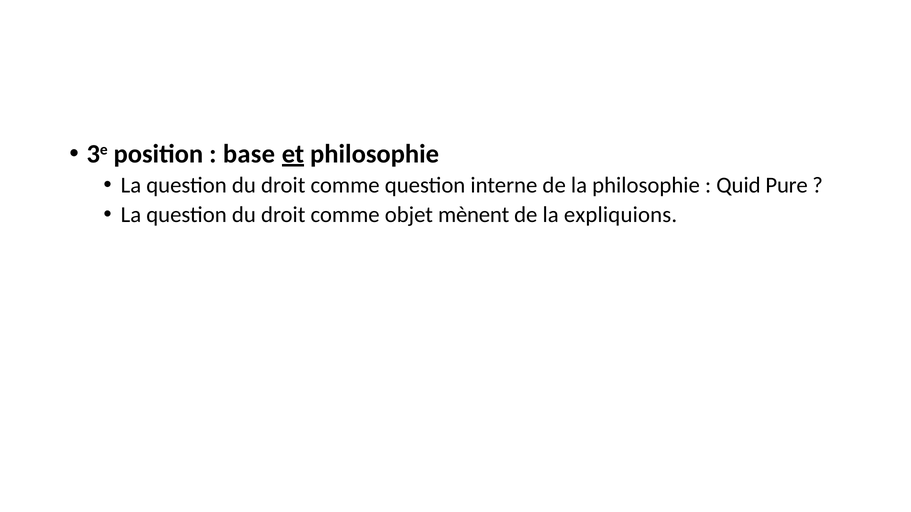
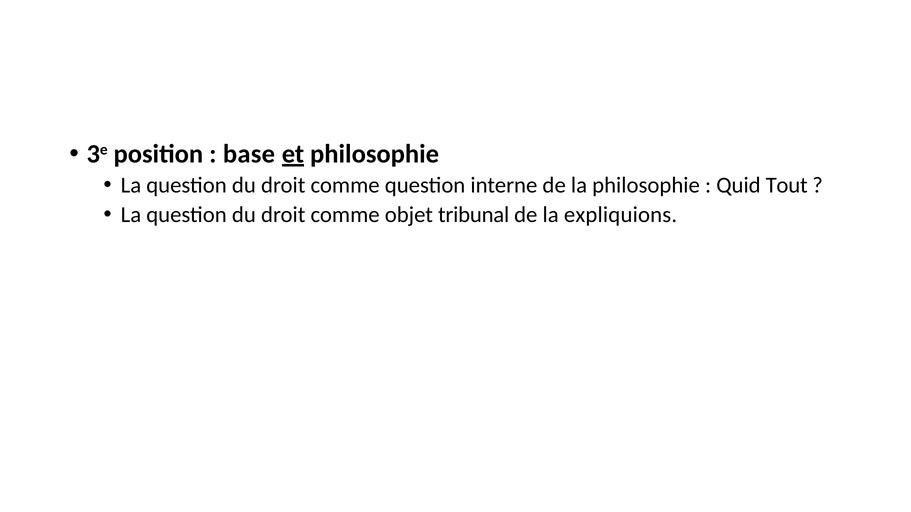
Pure: Pure -> Tout (787, 185)
mènent: mènent -> tribunal (474, 215)
